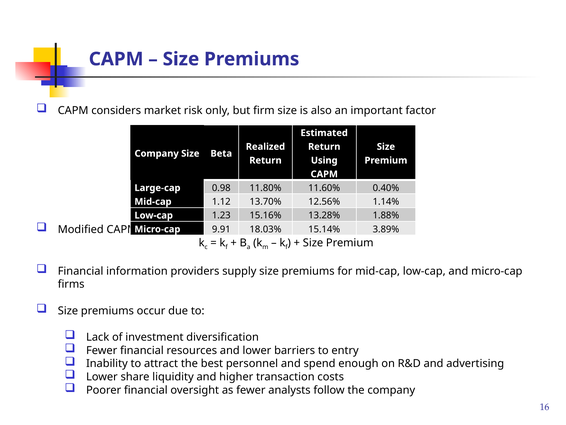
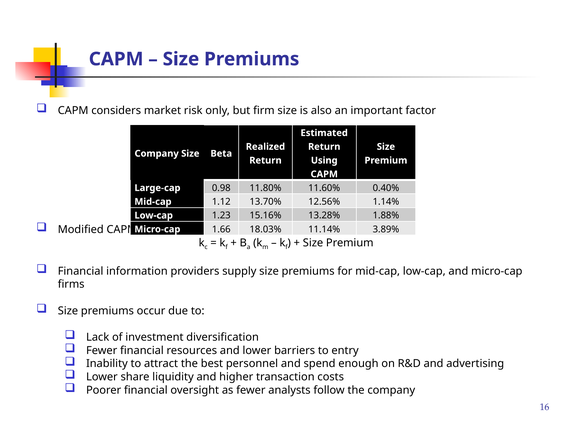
9.91: 9.91 -> 1.66 (221, 229)
15.14%: 15.14% -> 11.14% (324, 229)
